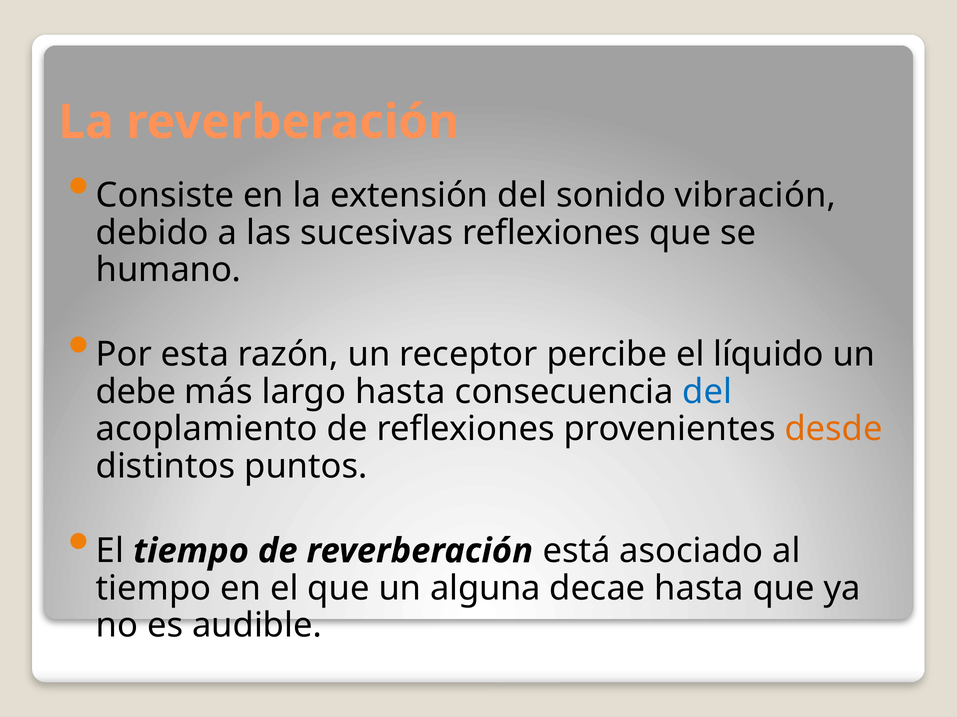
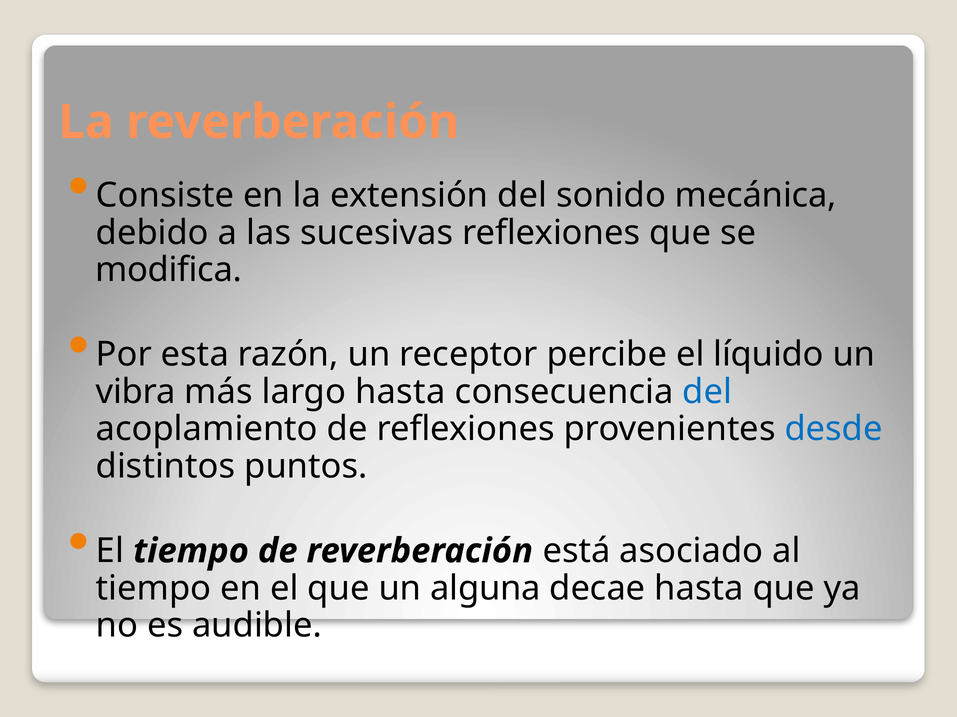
vibración: vibración -> mecánica (756, 196)
humano: humano -> modifica (169, 270)
debe: debe -> vibra (136, 392)
desde colour: orange -> blue (834, 430)
